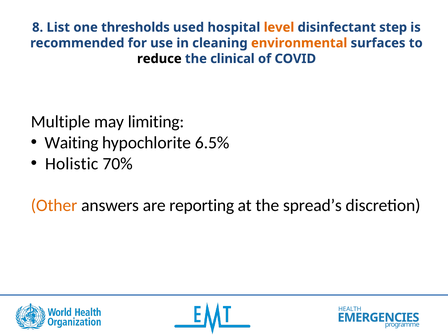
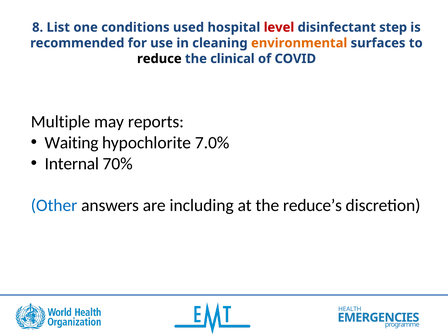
thresholds: thresholds -> conditions (135, 27)
level colour: orange -> red (279, 27)
limiting: limiting -> reports (156, 122)
6.5%: 6.5% -> 7.0% (212, 143)
Holistic: Holistic -> Internal (72, 164)
Other colour: orange -> blue (54, 206)
reporting: reporting -> including (202, 206)
spread’s: spread’s -> reduce’s (312, 206)
